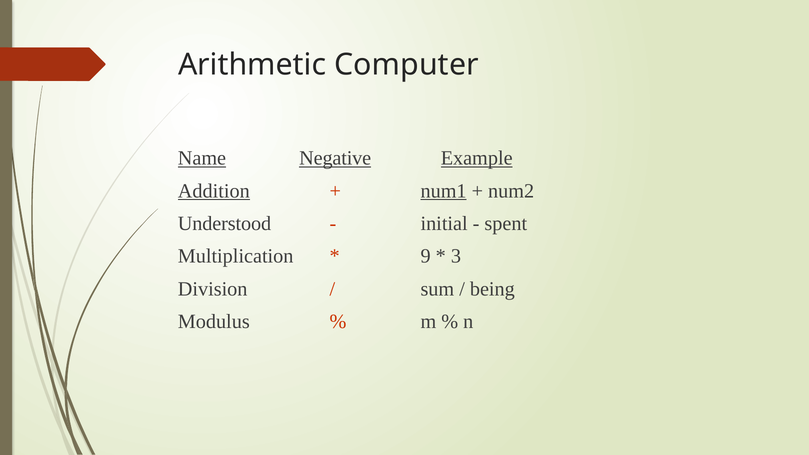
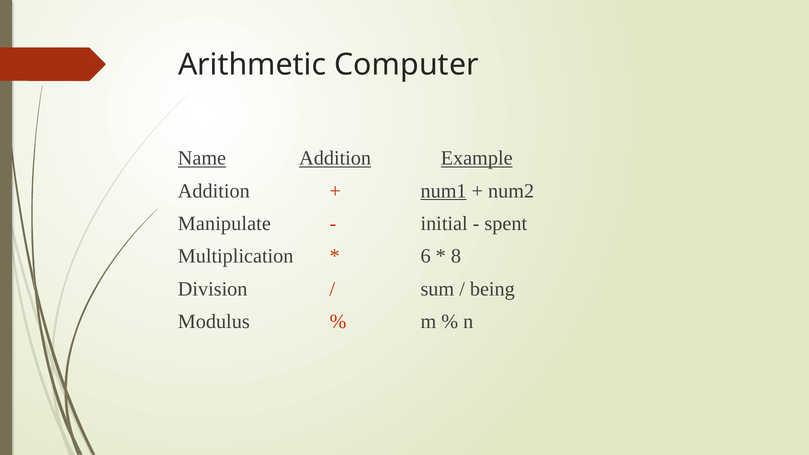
Name Negative: Negative -> Addition (335, 158)
Addition underline: present -> none (214, 191)
Understood: Understood -> Manipulate (224, 224)
9: 9 -> 6 (426, 256)
3: 3 -> 8 (456, 256)
